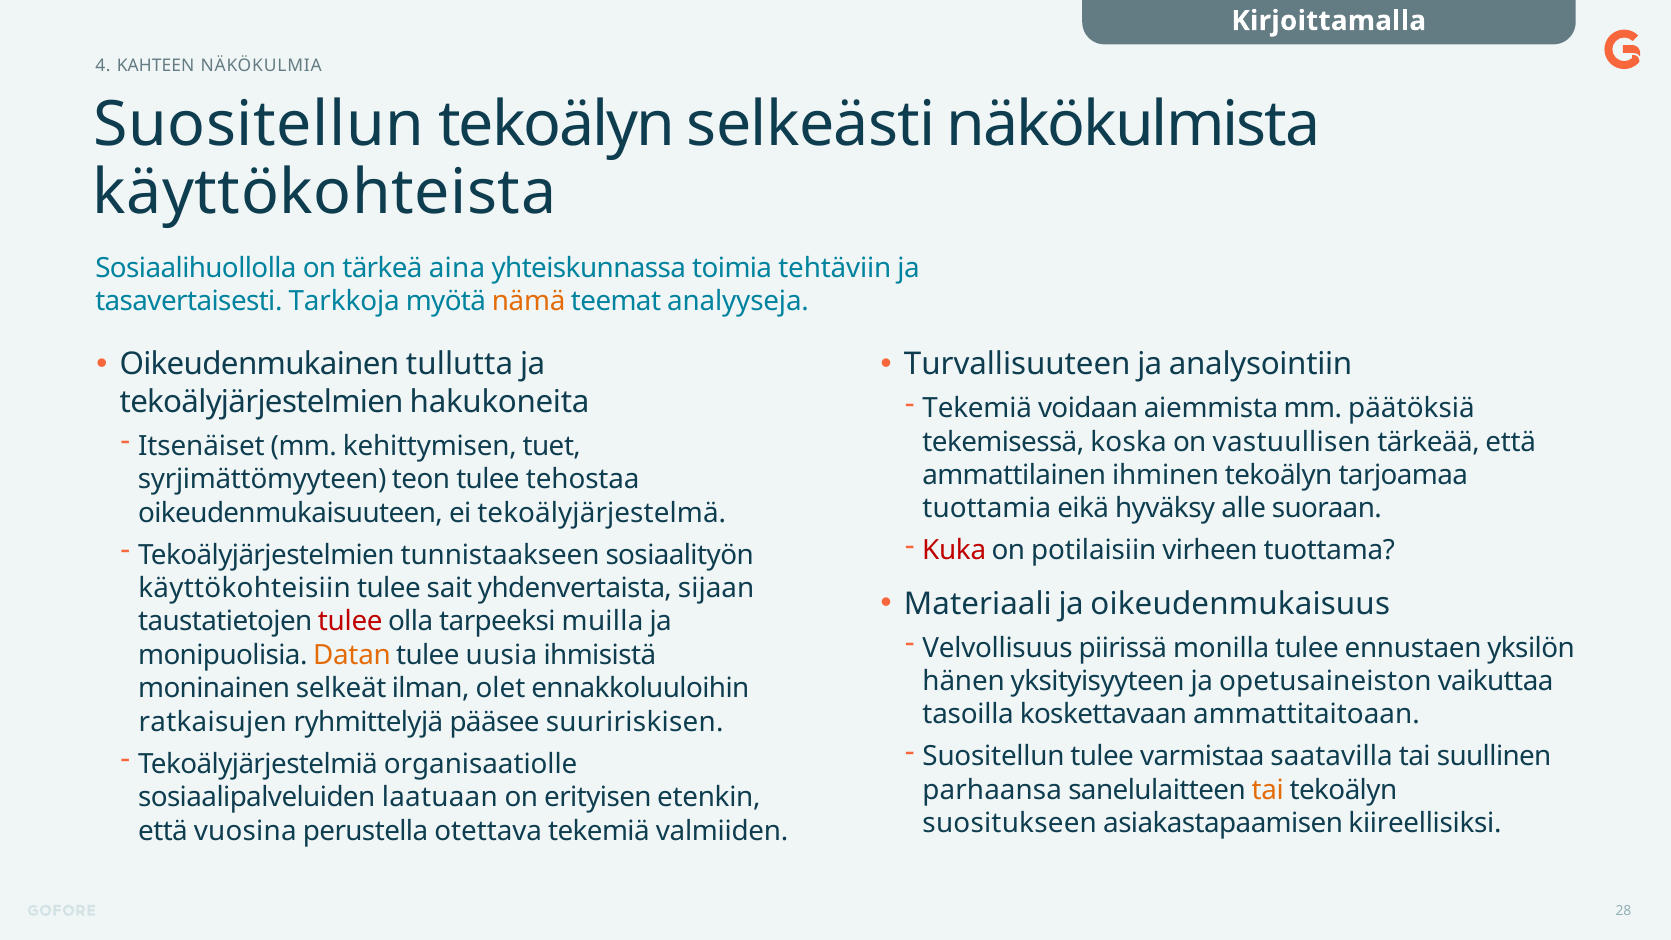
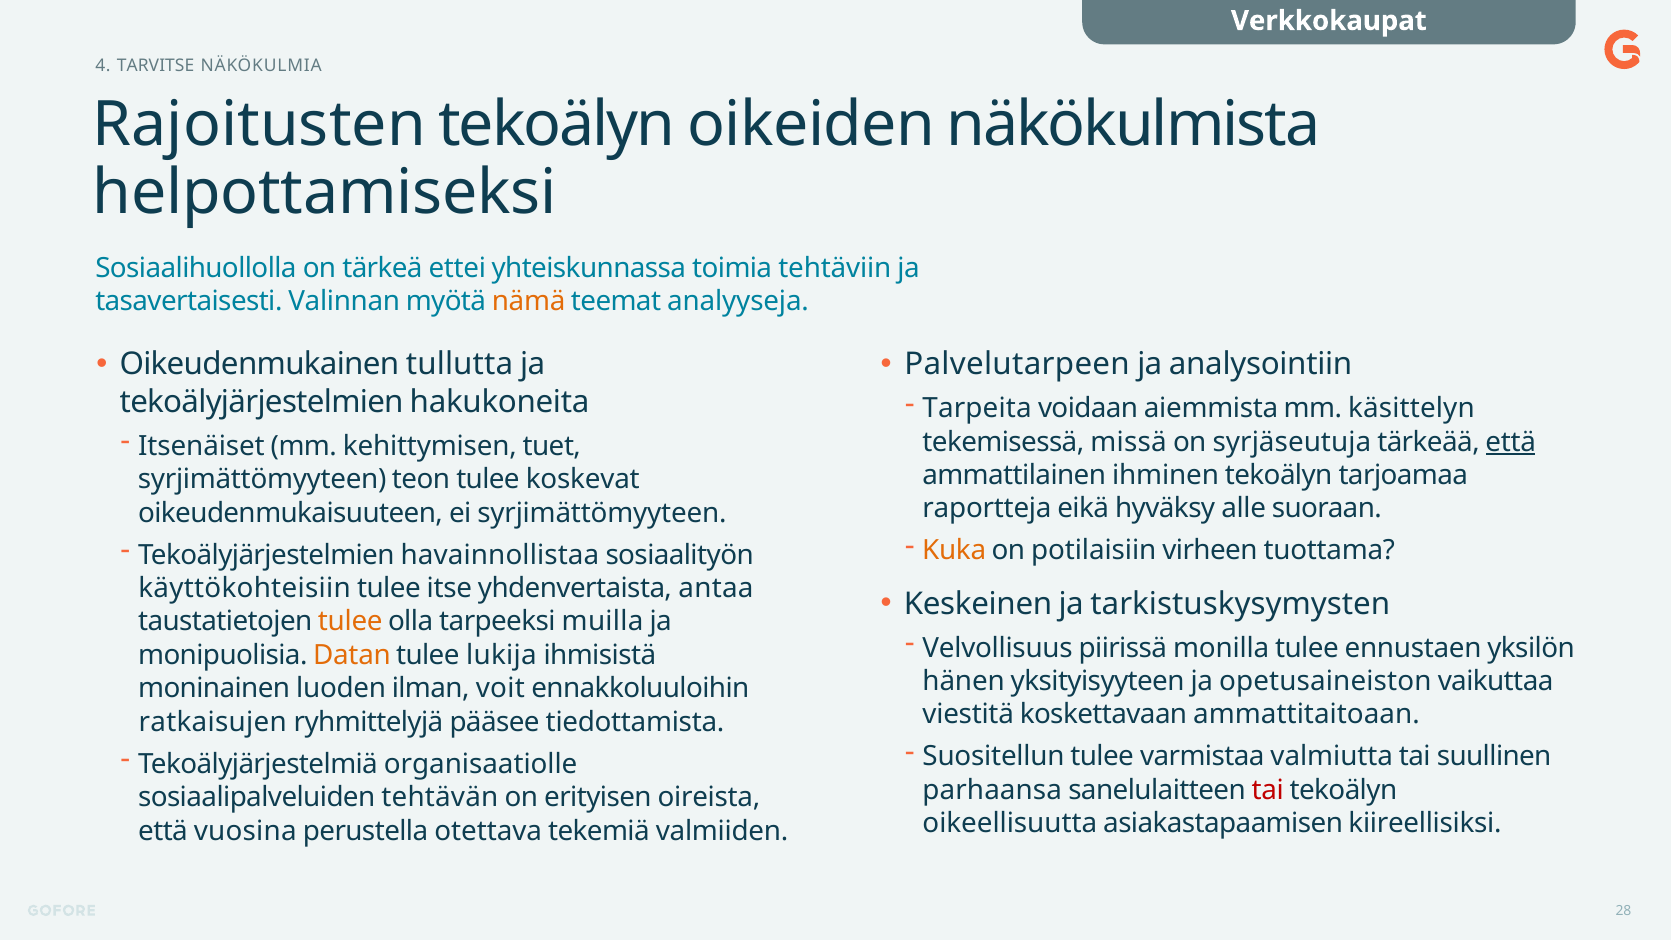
Kirjoittamalla: Kirjoittamalla -> Verkkokaupat (1329, 21)
KAHTEEN: KAHTEEN -> TARVITSE (156, 66)
Suositellun: Suositellun -> Rajoitusten (259, 125)
selkeästi: selkeästi -> oikeiden (811, 125)
käyttökohteista: käyttökohteista -> helpottamiseksi (325, 192)
aina: aina -> ettei (457, 268)
Tarkkoja: Tarkkoja -> Valinnan (344, 301)
Turvallisuuteen: Turvallisuuteen -> Palvelutarpeen (1017, 364)
Tekemiä: Tekemiä -> Tarpeita (977, 408)
päätöksiä: päätöksiä -> käsittelyn (1411, 408)
koska: koska -> missä (1129, 442)
vastuullisen: vastuullisen -> syrjäseutuja (1292, 442)
että underline: none -> present (1511, 442)
tehostaa: tehostaa -> koskevat (583, 479)
tuottamia: tuottamia -> raportteja (987, 509)
ei tekoälyjärjestelmä: tekoälyjärjestelmä -> syrjimättömyyteen (602, 513)
Kuka colour: red -> orange (954, 551)
tunnistaakseen: tunnistaakseen -> havainnollistaa (500, 555)
sait: sait -> itse (449, 588)
sijaan: sijaan -> antaa (716, 588)
Materiaali: Materiaali -> Keskeinen (978, 604)
oikeudenmukaisuus: oikeudenmukaisuus -> tarkistuskysymysten (1240, 604)
tulee colour: red -> orange (350, 622)
uusia: uusia -> lukija (501, 655)
selkeät: selkeät -> luoden (341, 689)
olet: olet -> voit (500, 689)
tasoilla: tasoilla -> viestitä (968, 715)
suuririskisen: suuririskisen -> tiedottamista (635, 722)
saatavilla: saatavilla -> valmiutta (1332, 757)
tai colour: orange -> red (1268, 790)
laatuaan: laatuaan -> tehtävän (440, 797)
etenkin: etenkin -> oireista (709, 797)
suositukseen: suositukseen -> oikeellisuutta (1010, 824)
